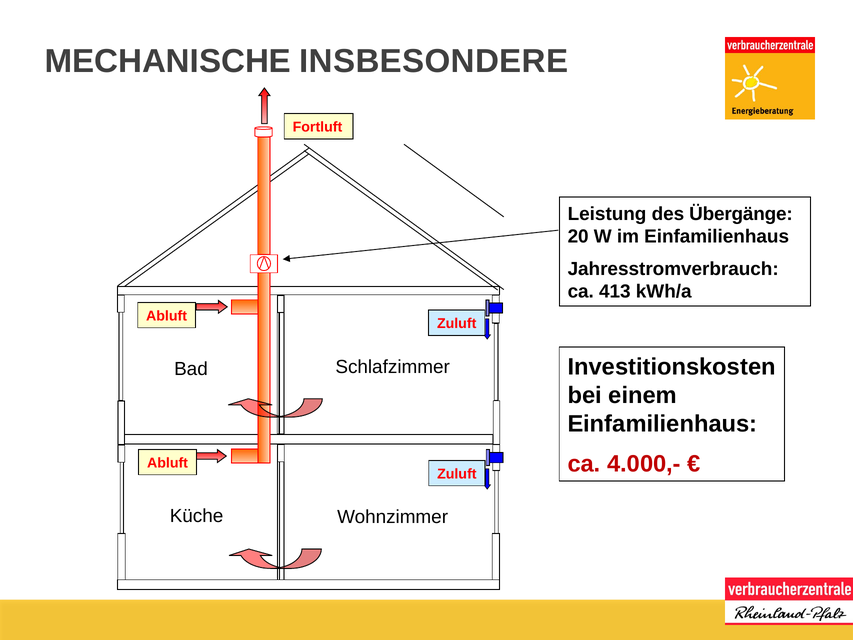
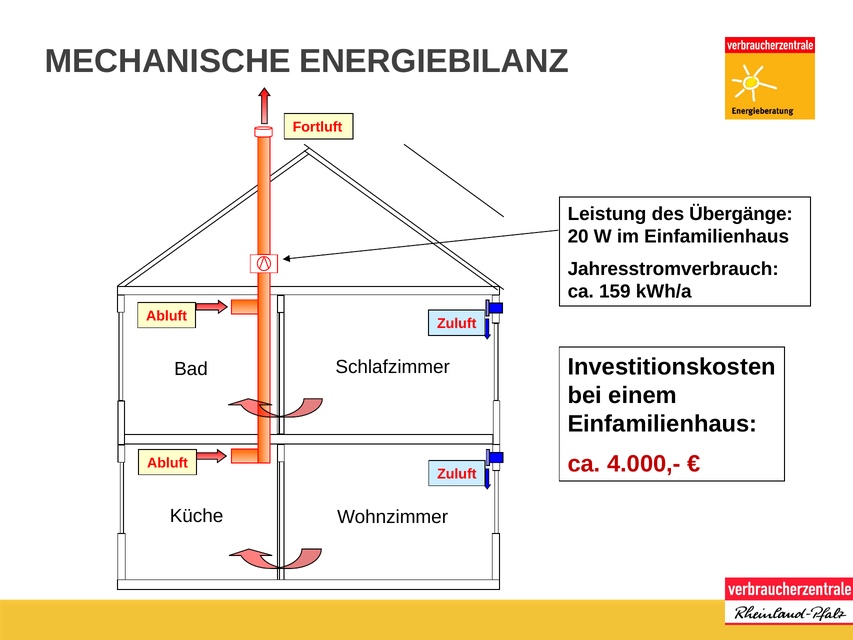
INSBESONDERE: INSBESONDERE -> ENERGIEBILANZ (434, 61)
413: 413 -> 159 (615, 291)
